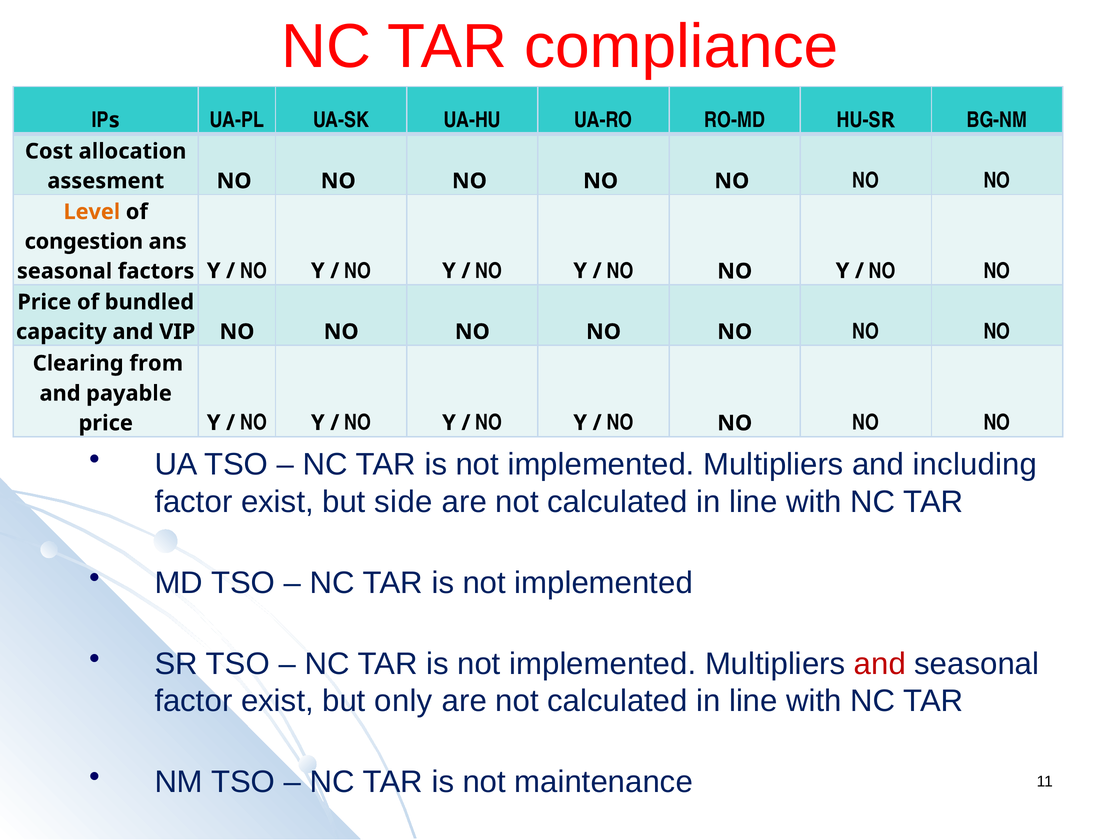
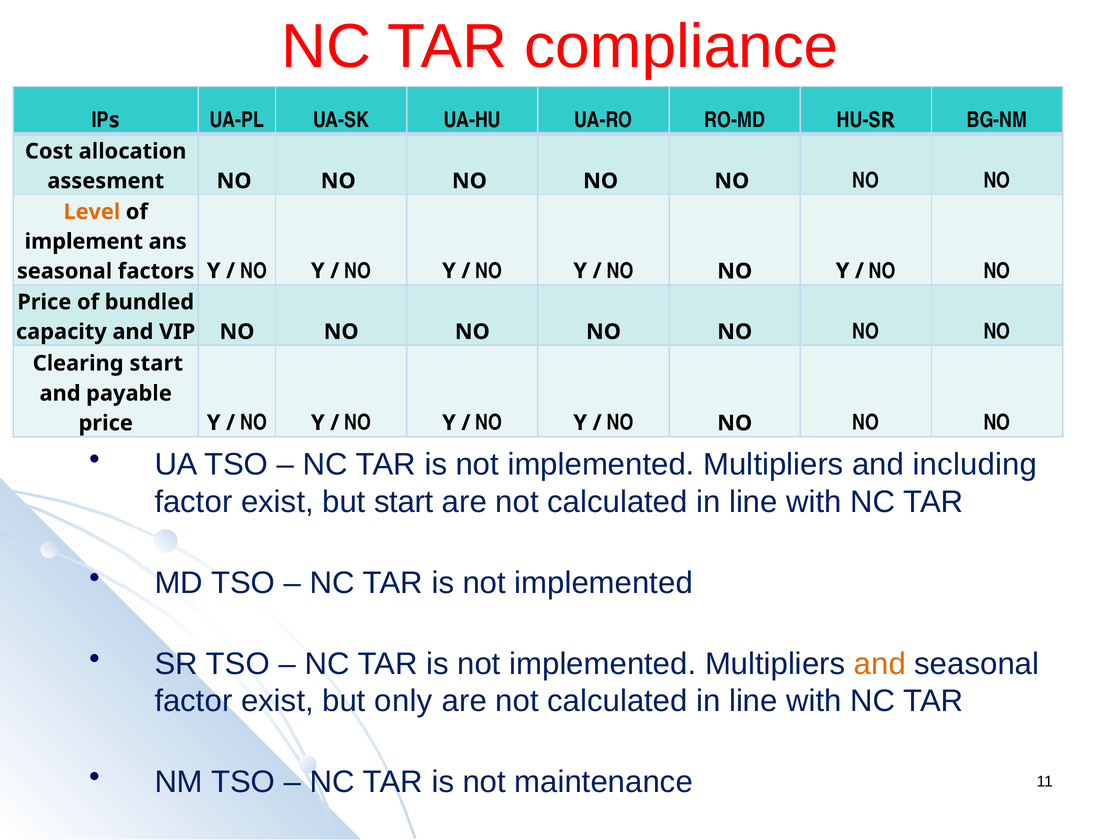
congestion: congestion -> implement (84, 242)
from: from -> start (156, 363)
but side: side -> start (404, 502)
and colour: red -> orange (880, 664)
